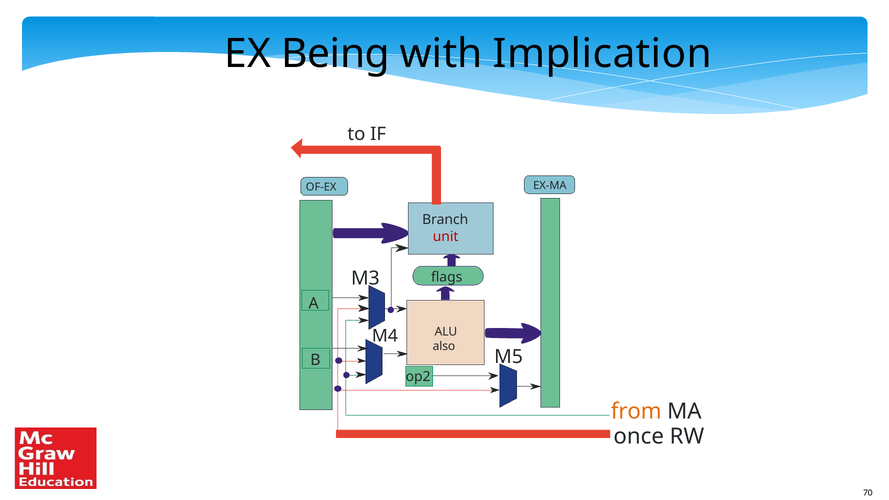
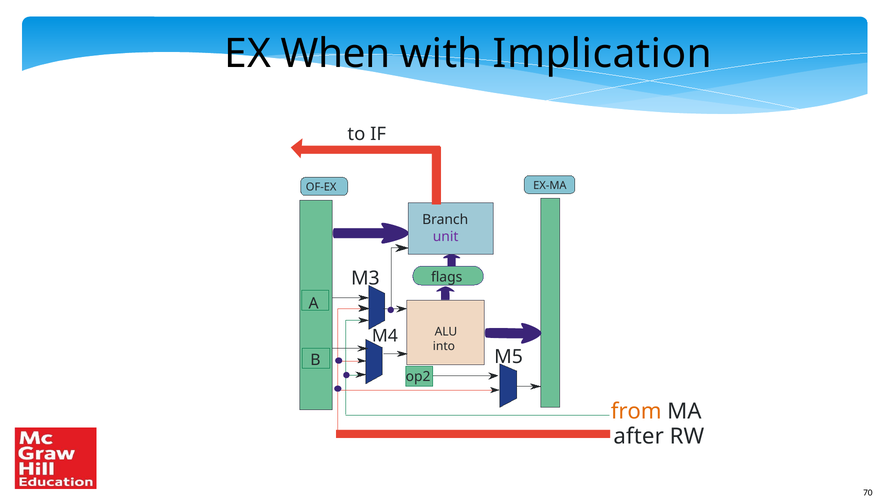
Being: Being -> When (336, 54)
unit colour: red -> purple (446, 237)
also: also -> into (444, 346)
once: once -> after (639, 437)
